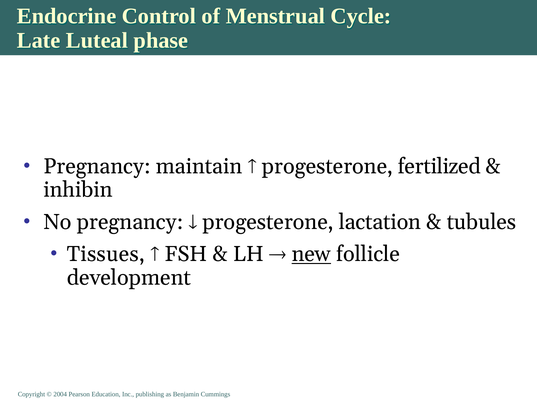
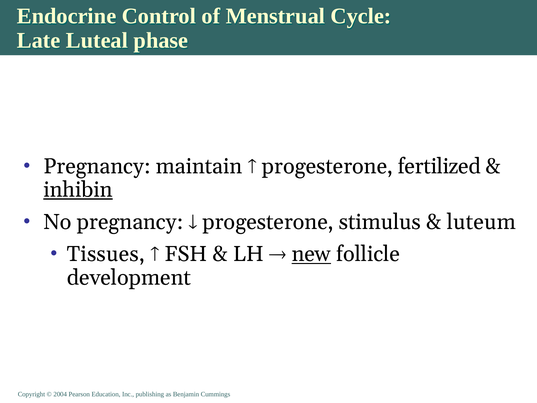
inhibin underline: none -> present (78, 190)
lactation: lactation -> stimulus (380, 222)
tubules: tubules -> luteum (481, 222)
